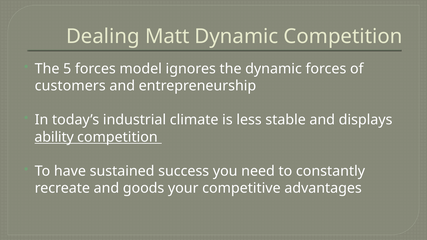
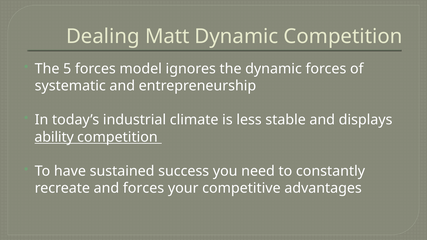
customers: customers -> systematic (70, 86)
and goods: goods -> forces (144, 188)
